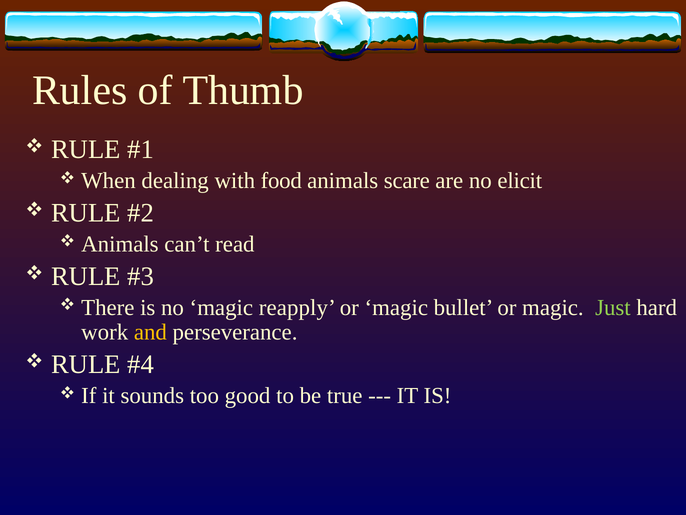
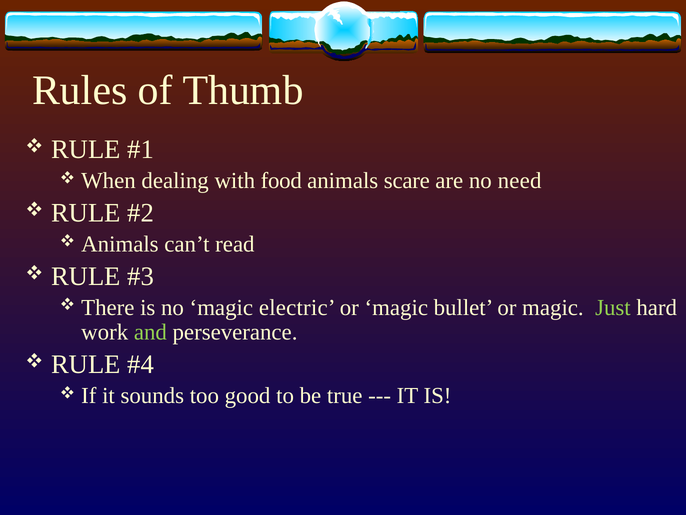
elicit: elicit -> need (520, 181)
reapply: reapply -> electric (297, 307)
and colour: yellow -> light green (150, 332)
